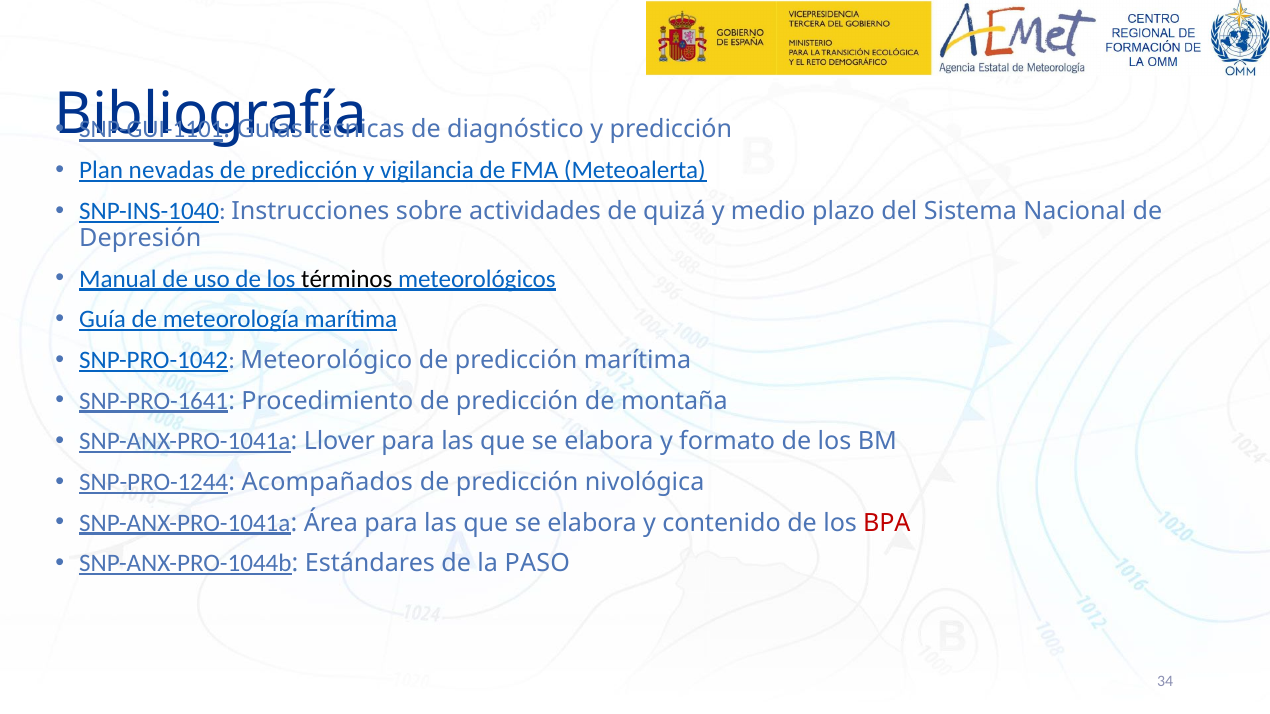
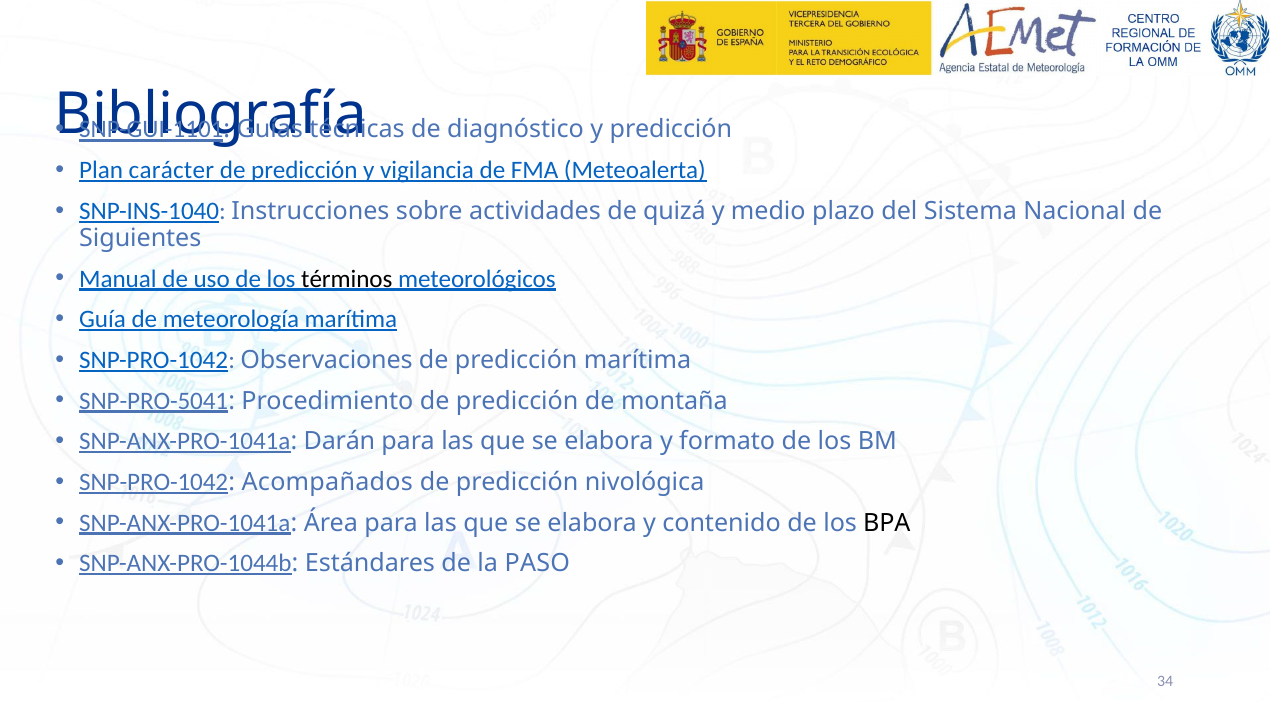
nevadas: nevadas -> carácter (171, 170)
Depresión: Depresión -> Siguientes (140, 238)
Meteorológico: Meteorológico -> Observaciones (327, 360)
SNP-PRO-1641: SNP-PRO-1641 -> SNP-PRO-5041 (154, 401)
Llover: Llover -> Darán (339, 442)
SNP-PRO-1244: SNP-PRO-1244 -> SNP-PRO-1042 (154, 482)
BPA colour: red -> black (887, 523)
